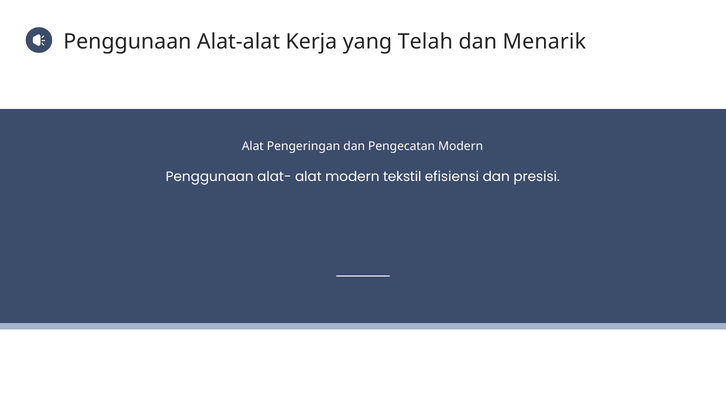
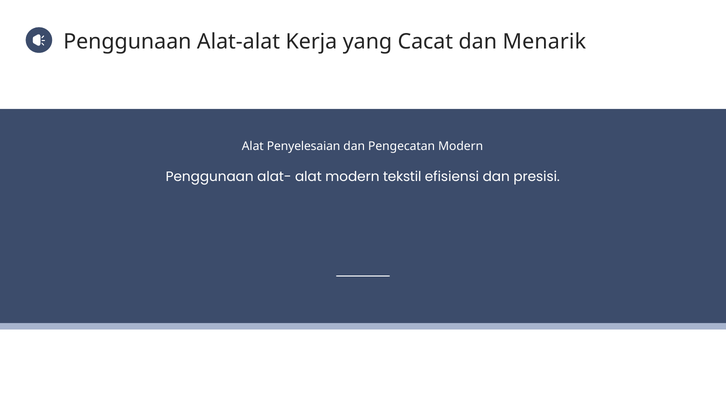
Telah: Telah -> Cacat (425, 42)
Pengeringan: Pengeringan -> Penyelesaian (304, 146)
